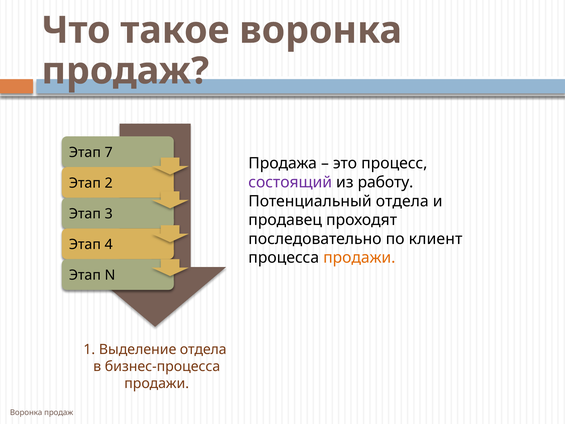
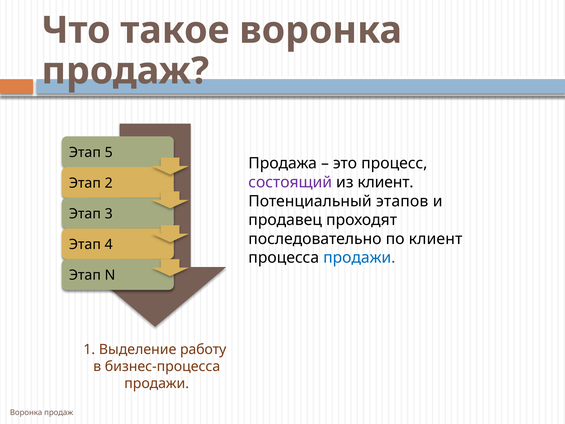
7: 7 -> 5 (109, 152)
из работу: работу -> клиент (386, 182)
Потенциальный отдела: отдела -> этапов (402, 201)
продажи colour: orange -> blue (359, 258)
Выделение отдела: отдела -> работу (203, 349)
